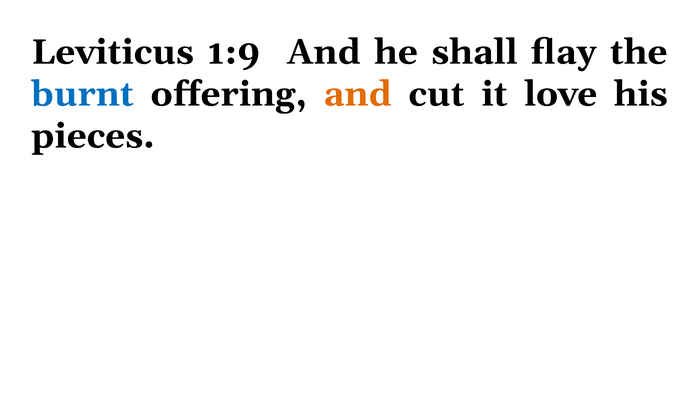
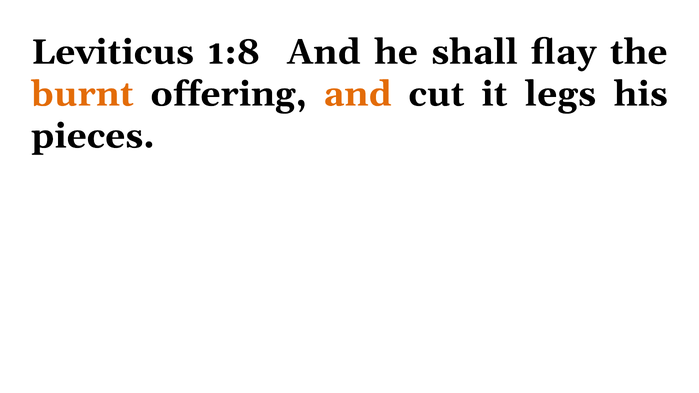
1:9: 1:9 -> 1:8 (234, 52)
burnt colour: blue -> orange (83, 94)
love: love -> legs (560, 94)
